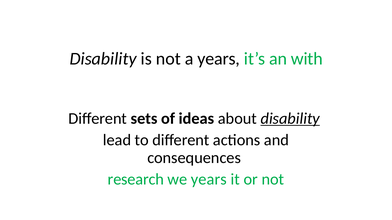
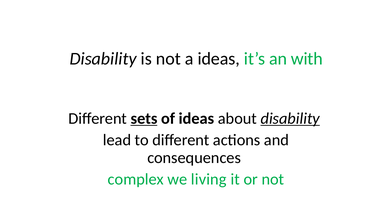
a years: years -> ideas (219, 59)
sets underline: none -> present (144, 119)
research: research -> complex (136, 180)
we years: years -> living (209, 180)
